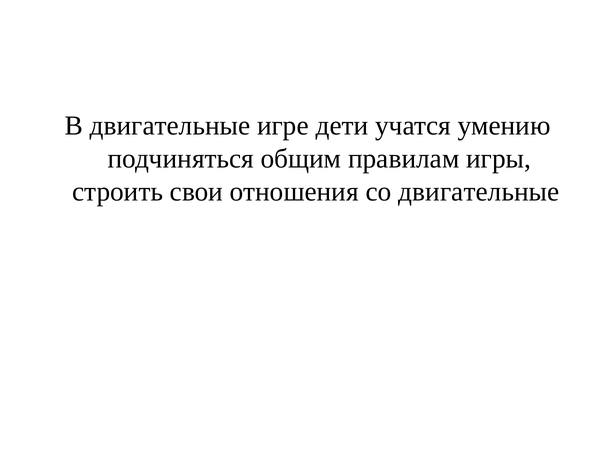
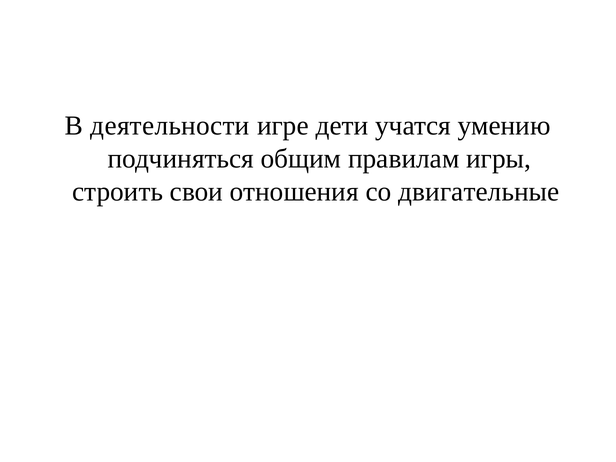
В двигательные: двигательные -> деятельности (170, 126)
